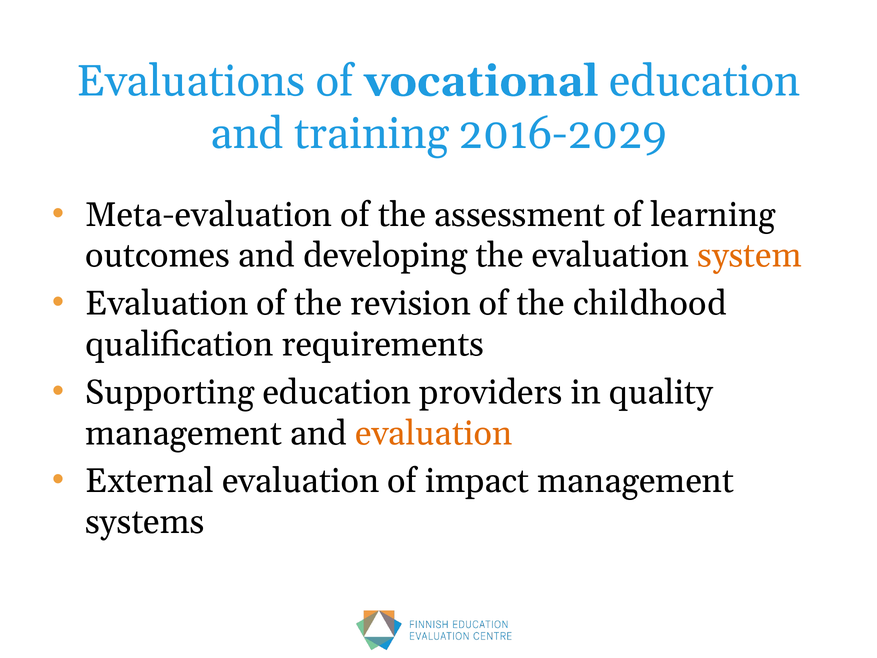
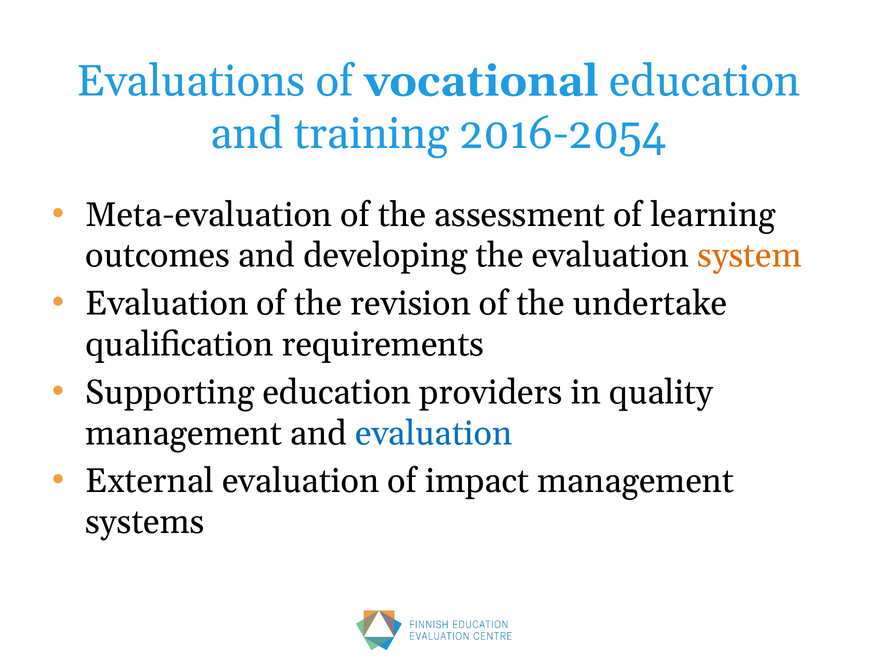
2016-2029: 2016-2029 -> 2016-2054 (563, 134)
childhood: childhood -> undertake (650, 303)
evaluation colour: orange -> blue (434, 433)
